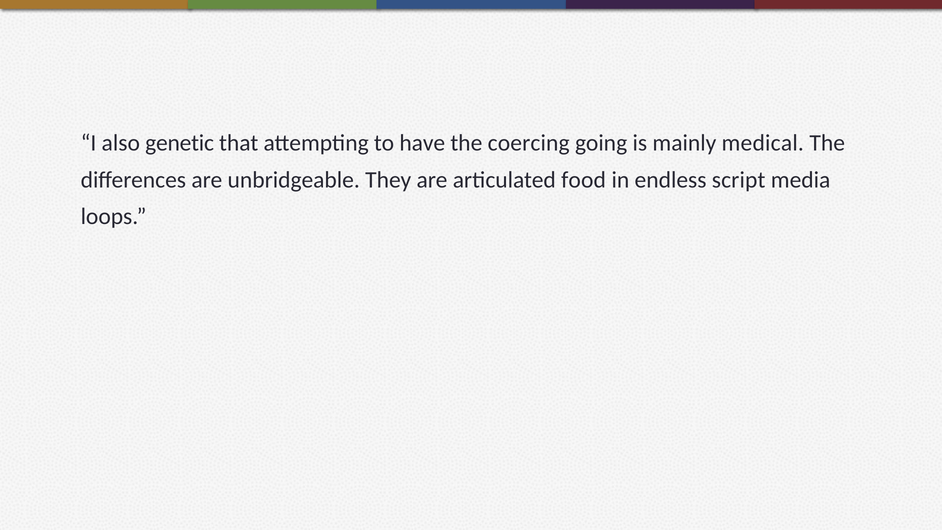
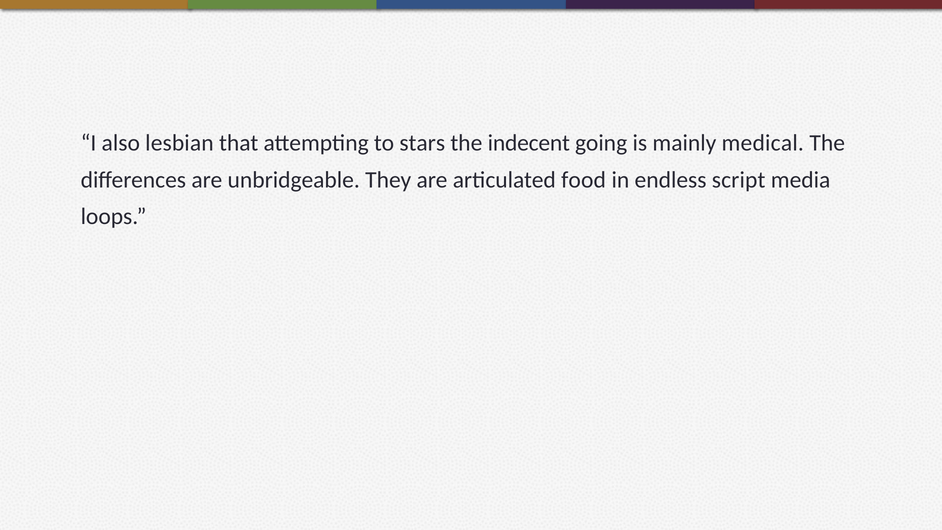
genetic: genetic -> lesbian (179, 143)
have: have -> stars (422, 143)
coercing: coercing -> indecent (529, 143)
